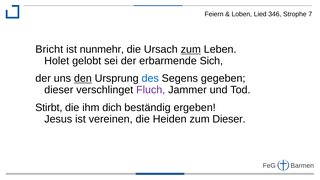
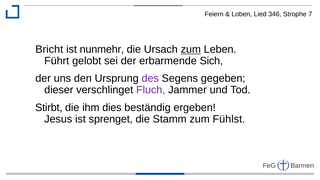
Holet: Holet -> Führt (57, 61)
den underline: present -> none (83, 78)
des colour: blue -> purple (150, 78)
dich: dich -> dies (112, 108)
vereinen: vereinen -> sprenget (111, 119)
Heiden: Heiden -> Stamm (170, 119)
zum Dieser: Dieser -> Fühlst (229, 119)
